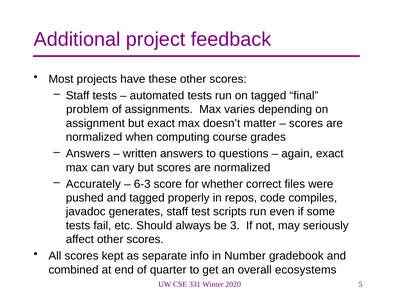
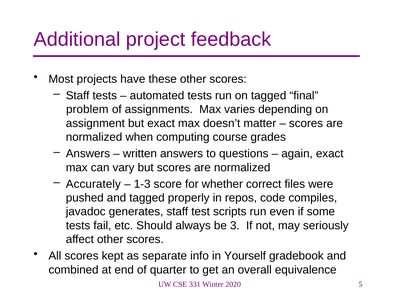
6-3: 6-3 -> 1-3 (142, 184)
Number: Number -> Yourself (245, 256)
ecosystems: ecosystems -> equivalence (306, 270)
